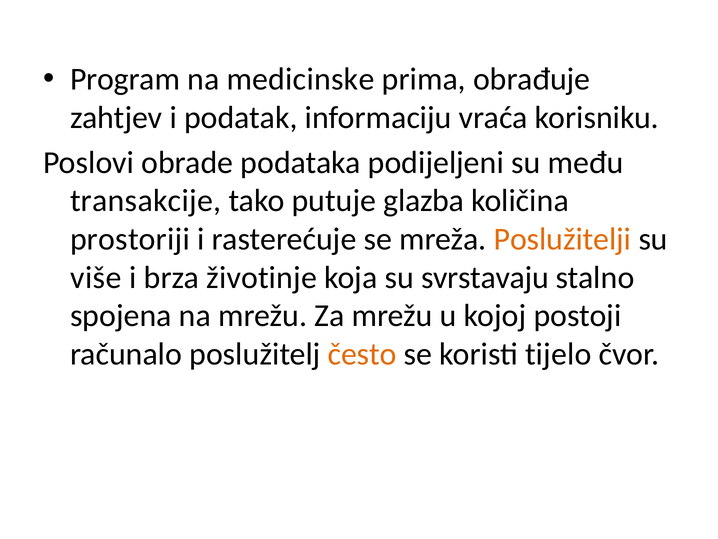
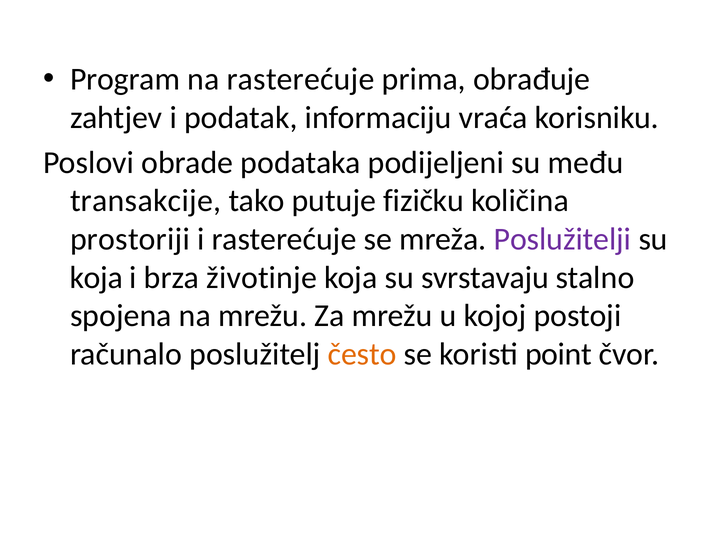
na medicinske: medicinske -> rasterećuje (301, 79)
glazba: glazba -> fizičku (424, 201)
Poslužitelji colour: orange -> purple (562, 239)
više: više -> koja (96, 277)
tijelo: tijelo -> point (559, 354)
